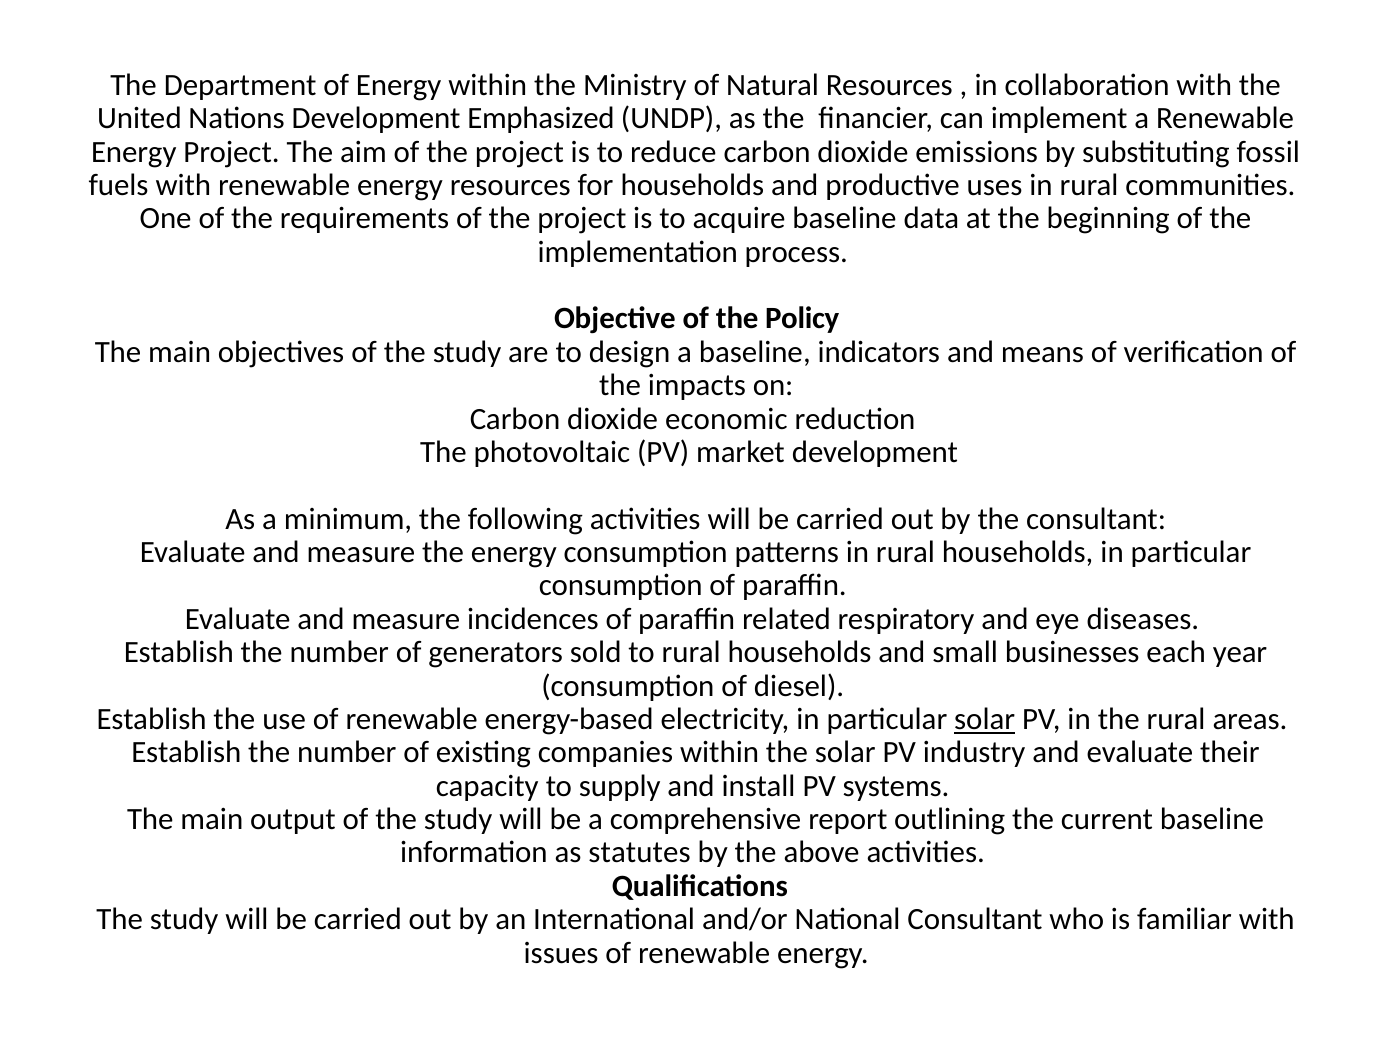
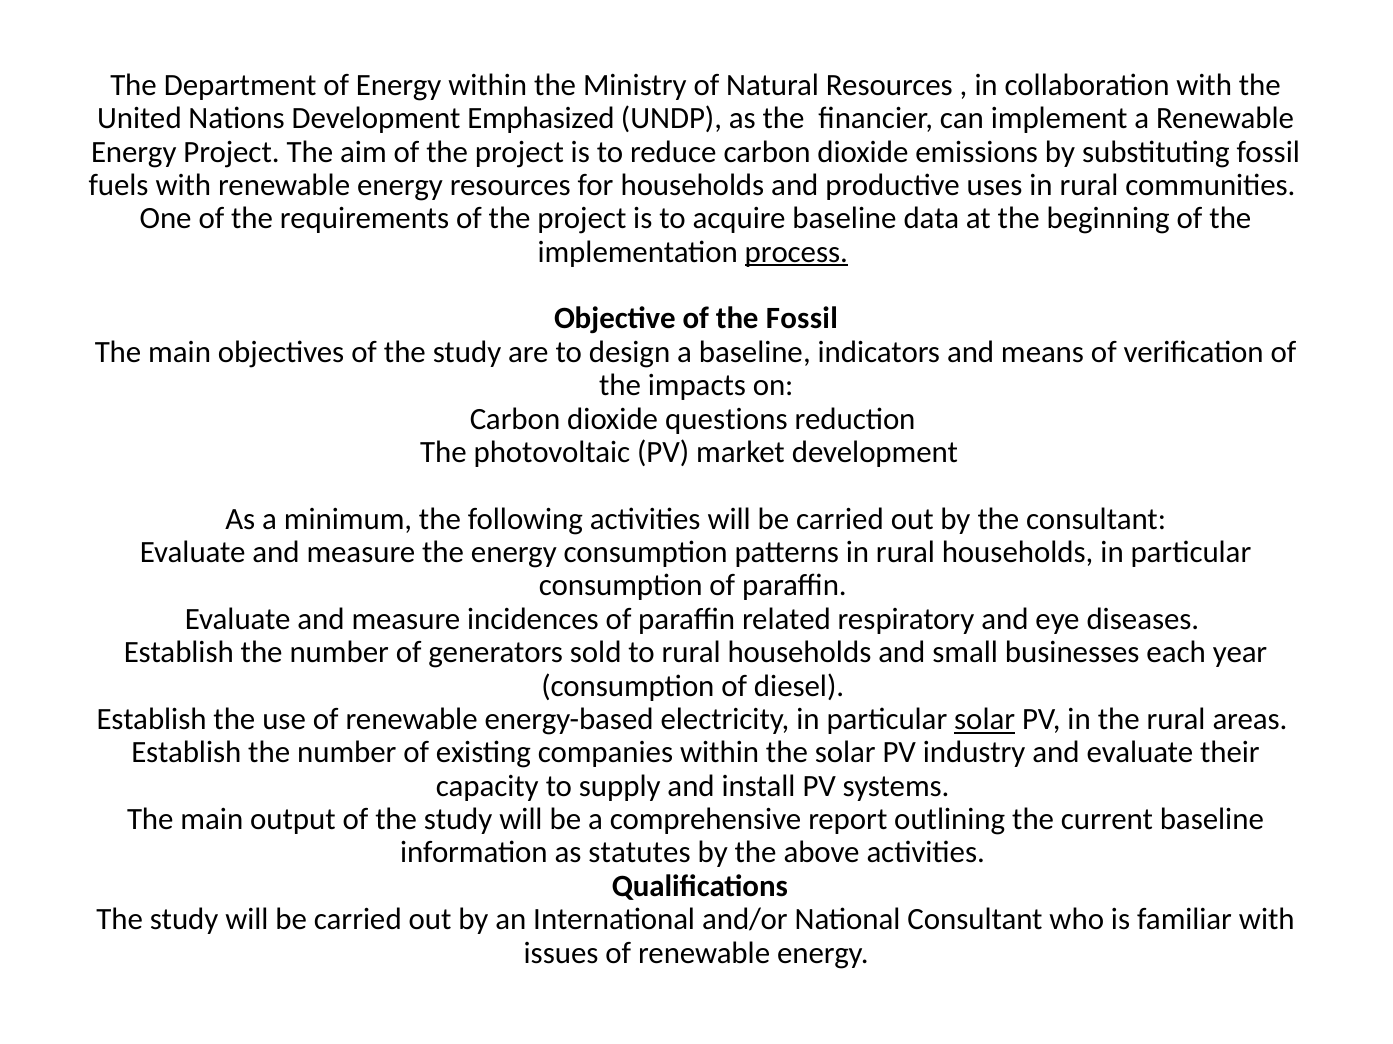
process underline: none -> present (796, 252)
the Policy: Policy -> Fossil (802, 319)
economic: economic -> questions (726, 419)
